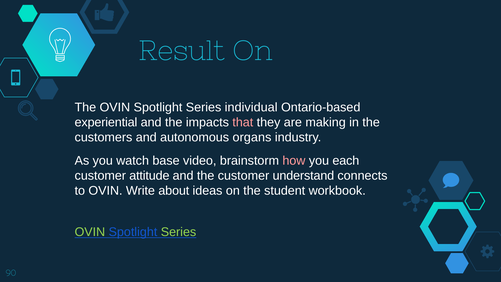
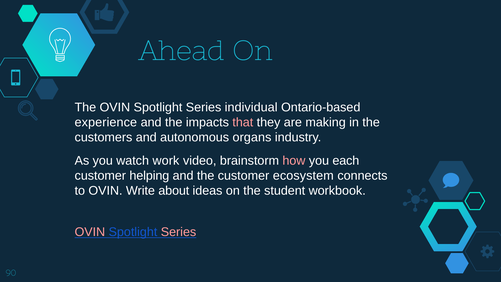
Result: Result -> Ahead (182, 51)
experiential: experiential -> experience (106, 122)
base: base -> work (166, 161)
attitude: attitude -> helping (149, 176)
understand: understand -> ecosystem (303, 176)
OVIN colour: light green -> pink (90, 232)
Series colour: light green -> pink (178, 232)
